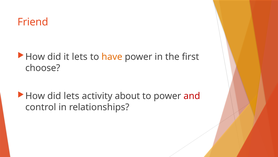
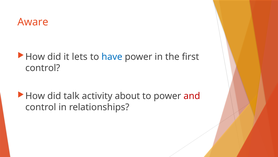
Friend: Friend -> Aware (33, 22)
have colour: orange -> blue (112, 57)
choose: choose -> control (43, 68)
did lets: lets -> talk (72, 96)
